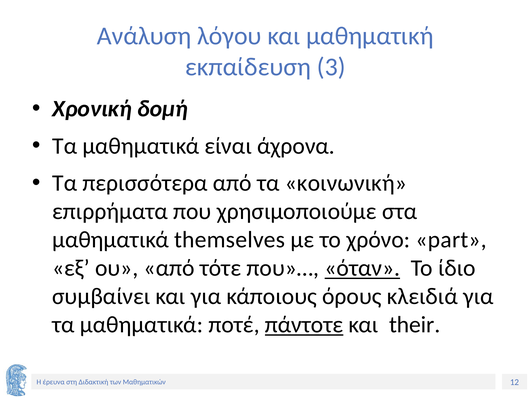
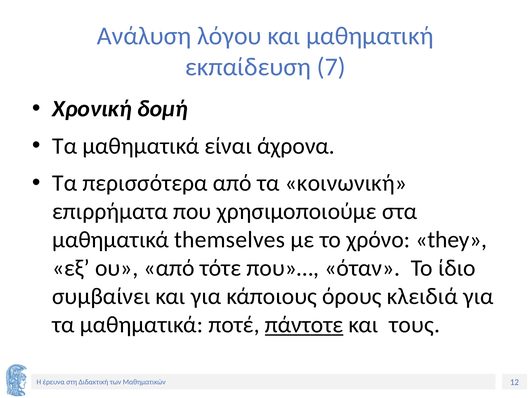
3: 3 -> 7 (331, 67)
part: part -> they (451, 240)
όταν underline: present -> none (362, 268)
their: their -> τους (415, 325)
